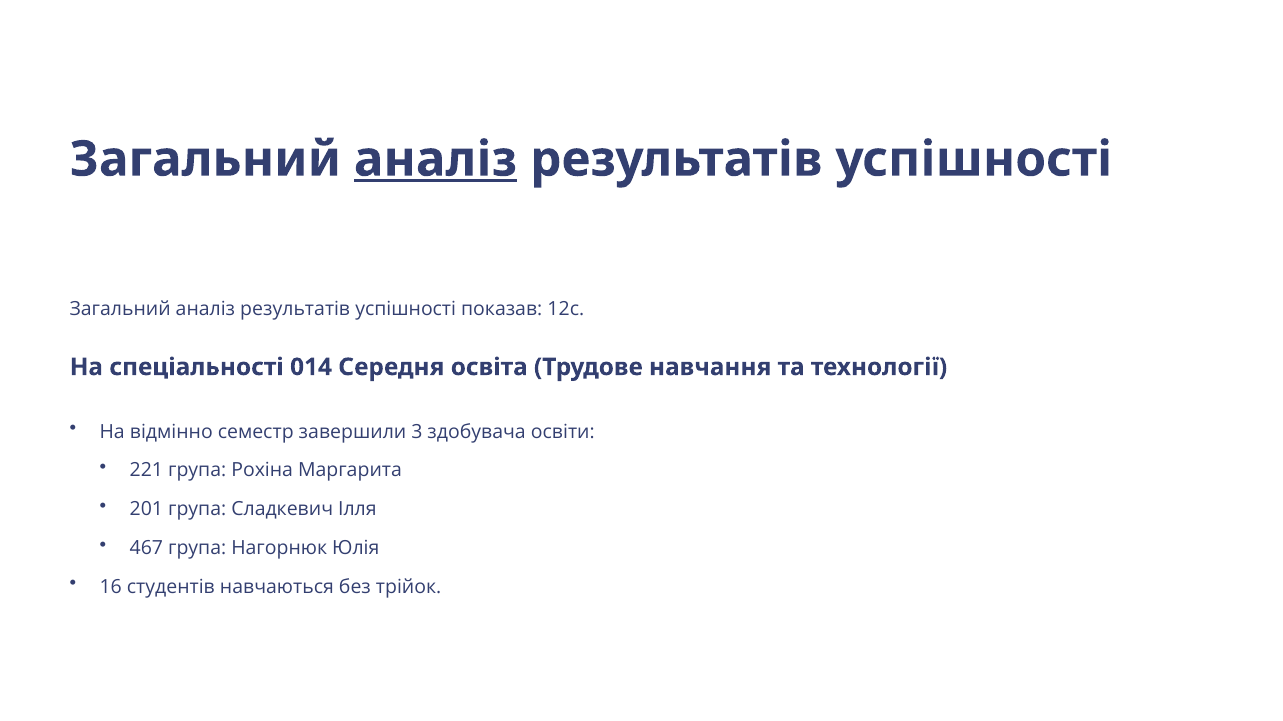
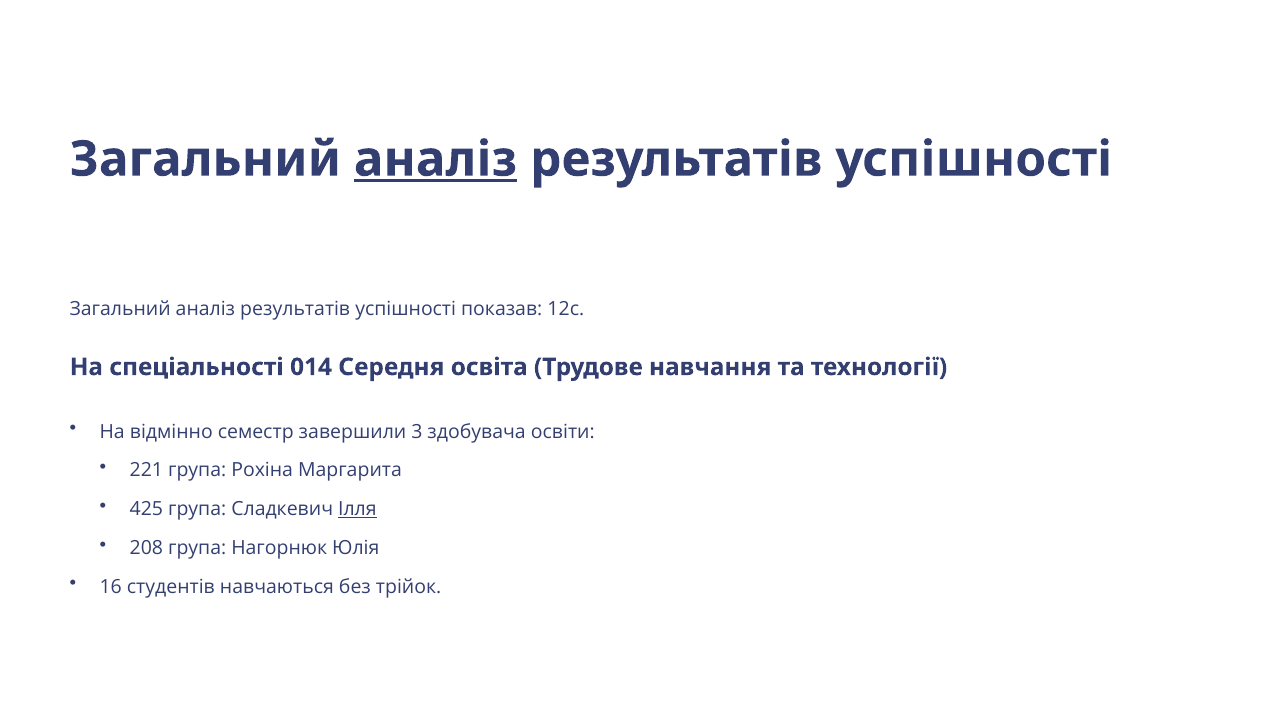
201: 201 -> 425 (146, 510)
Ілля underline: none -> present (357, 510)
467: 467 -> 208 (146, 548)
